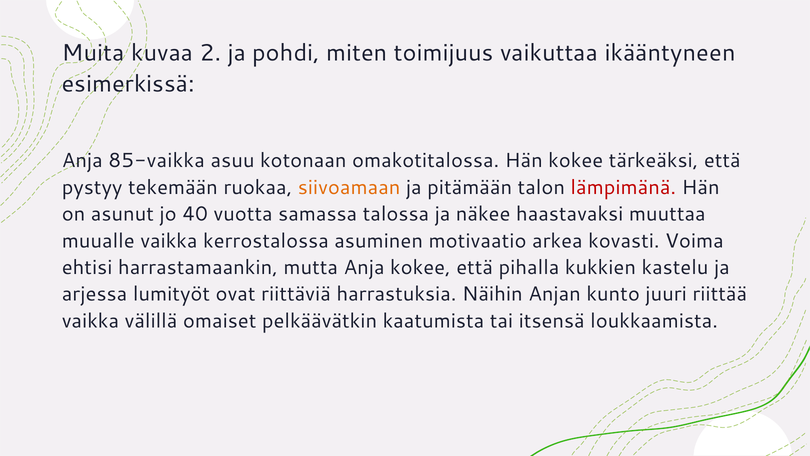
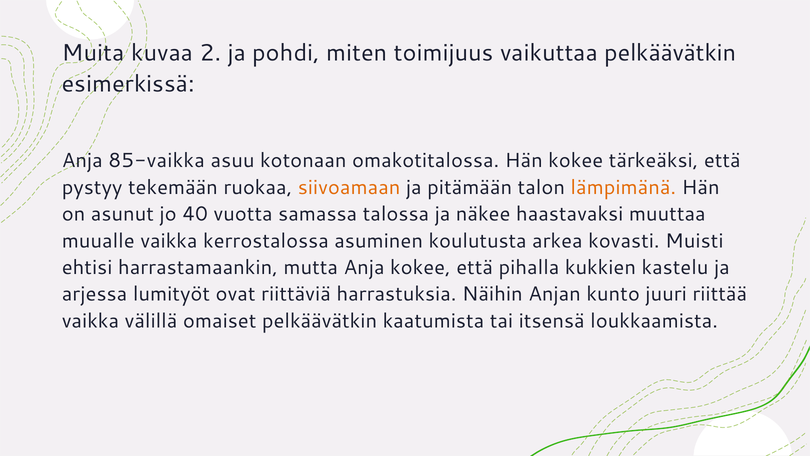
vaikuttaa ikääntyneen: ikääntyneen -> pelkäävätkin (670, 53)
lämpimänä colour: red -> orange (623, 187)
motivaatio: motivaatio -> koulutusta (478, 241)
Voima: Voima -> Muisti (694, 241)
